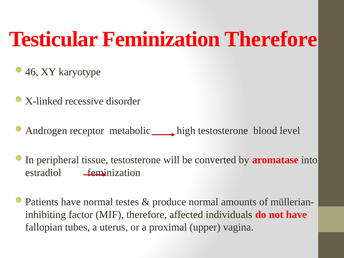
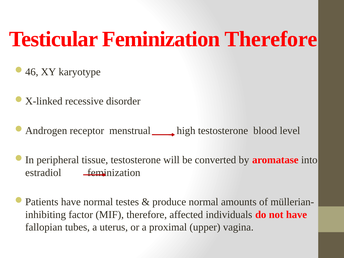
metabolic: metabolic -> menstrual (130, 131)
